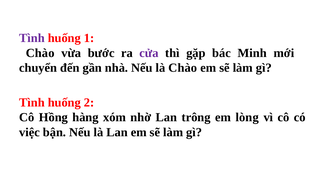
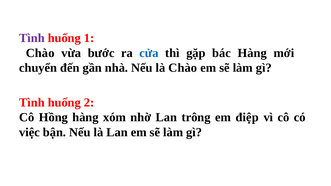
cửa colour: purple -> blue (149, 53)
bác Minh: Minh -> Hàng (252, 53)
lòng: lòng -> điệp (247, 118)
